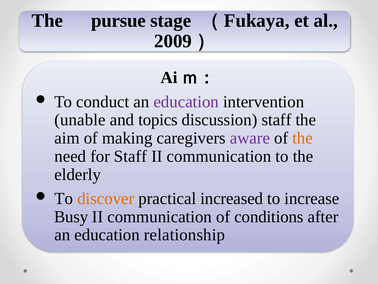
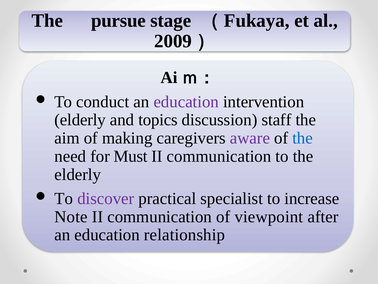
unable: unable -> elderly (80, 120)
the colour: orange -> blue (303, 138)
for Staff: Staff -> Must (131, 156)
discover colour: orange -> purple (106, 198)
increased: increased -> specialist (232, 198)
Busy: Busy -> Note (71, 216)
conditions: conditions -> viewpoint (269, 216)
